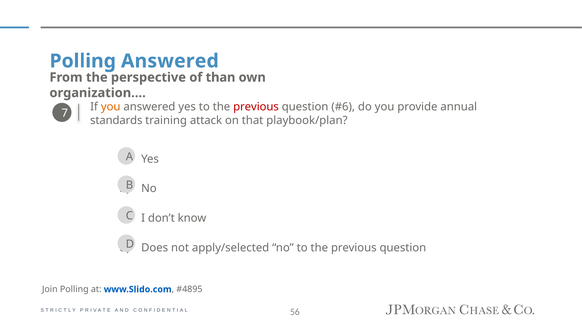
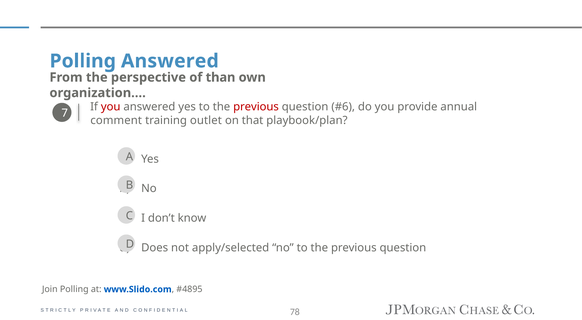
you colour: orange -> red (111, 107)
standards: standards -> comment (116, 120)
attack: attack -> outlet (206, 120)
56: 56 -> 78 (295, 312)
